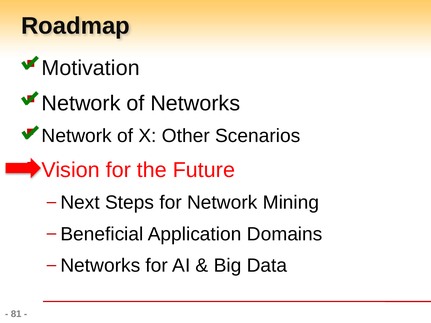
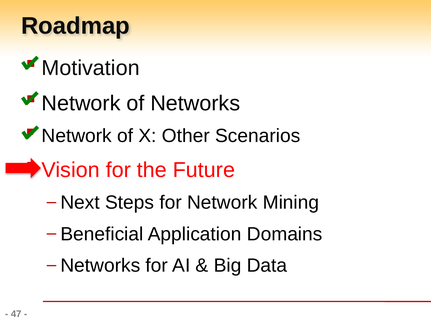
81: 81 -> 47 (16, 314)
